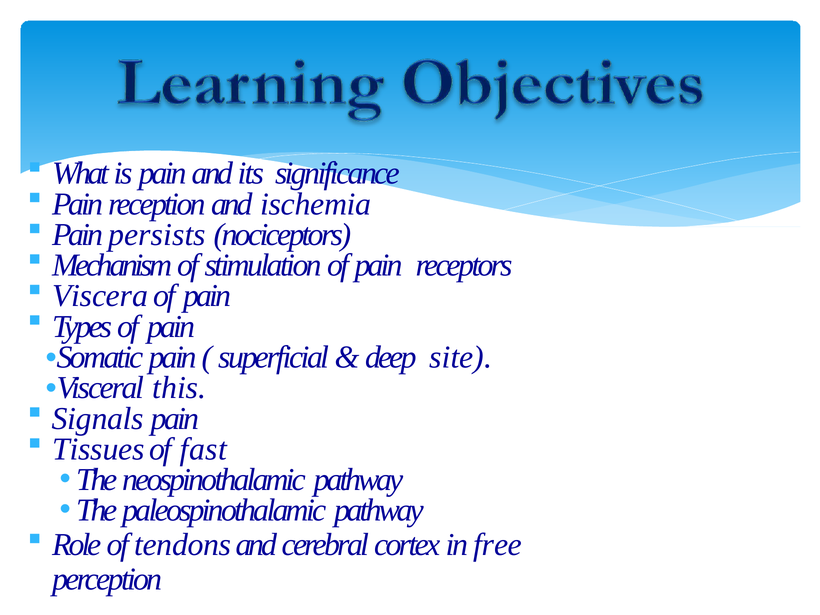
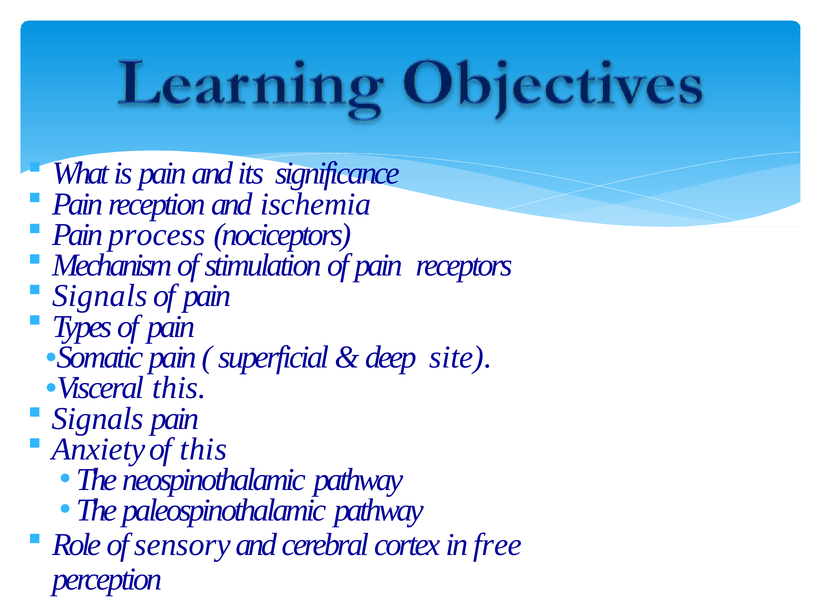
persists: persists -> process (157, 235)
Viscera: Viscera -> Signals (100, 296)
Tissues: Tissues -> Anxiety (98, 449)
of fast: fast -> this (203, 449)
tendons: tendons -> sensory (183, 545)
